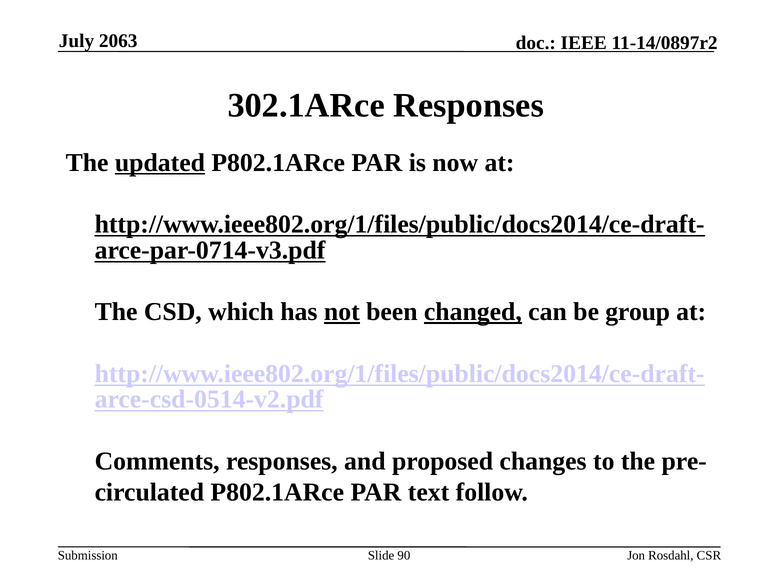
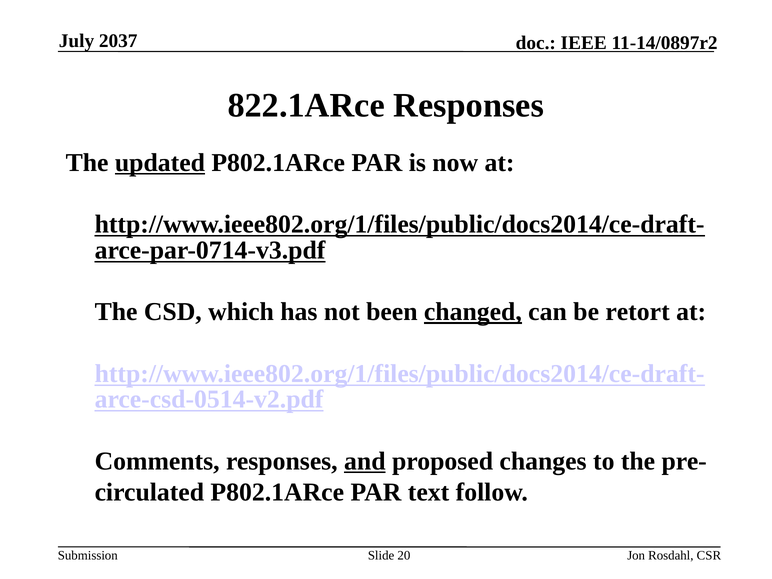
2063: 2063 -> 2037 (118, 41)
302.1ARce: 302.1ARce -> 822.1ARce (306, 105)
not underline: present -> none (342, 312)
group: group -> retort (638, 312)
and underline: none -> present (365, 461)
90: 90 -> 20 (404, 555)
